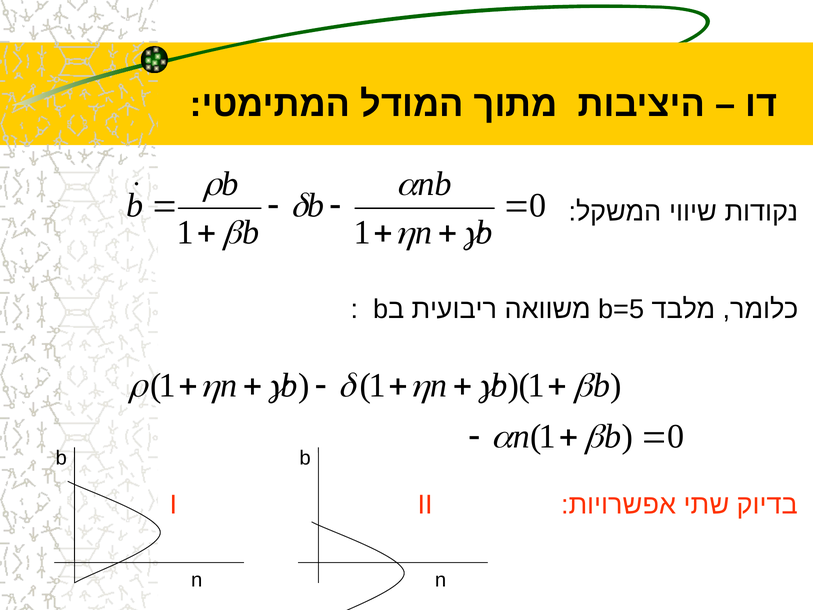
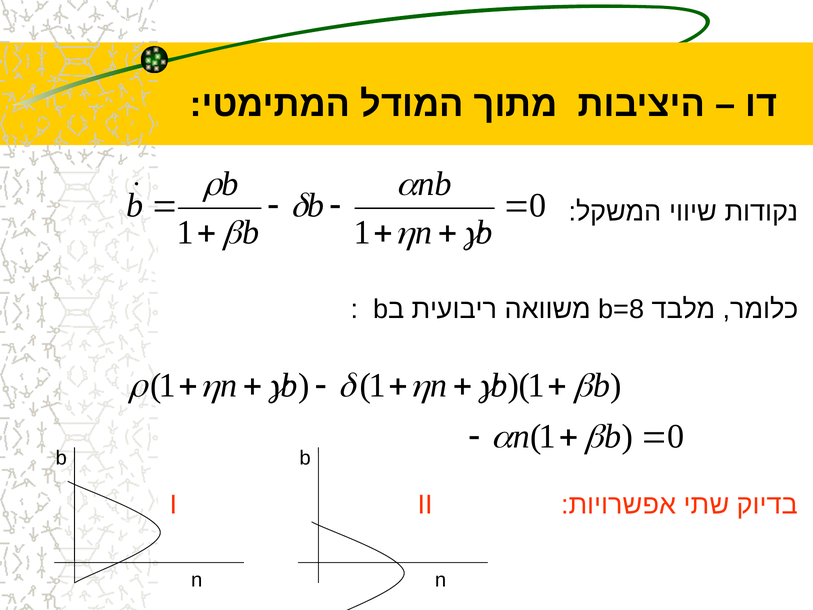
b=5: b=5 -> b=8 (621, 309)
